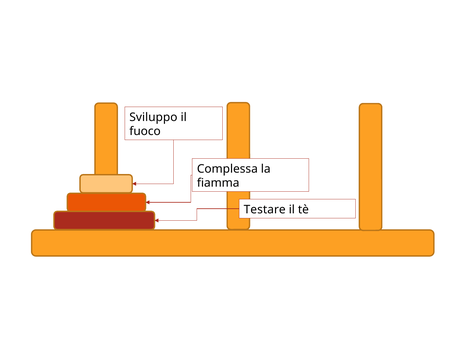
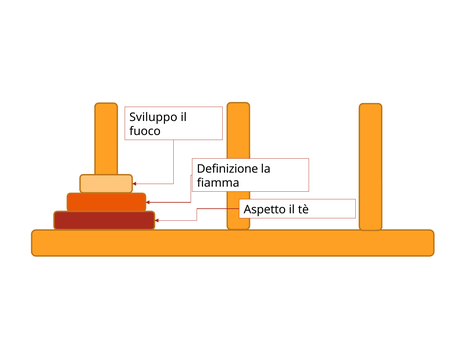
Complessa: Complessa -> Definizione (227, 169)
Testare: Testare -> Aspetto (265, 210)
